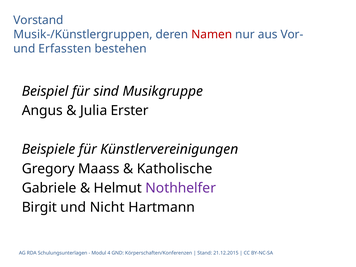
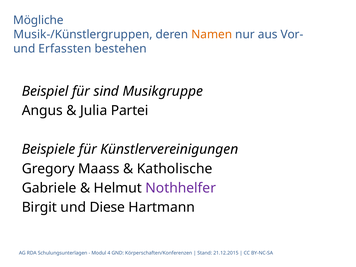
Vorstand: Vorstand -> Mögliche (38, 20)
Namen colour: red -> orange (212, 35)
Erster: Erster -> Partei (130, 111)
Nicht: Nicht -> Diese (107, 207)
